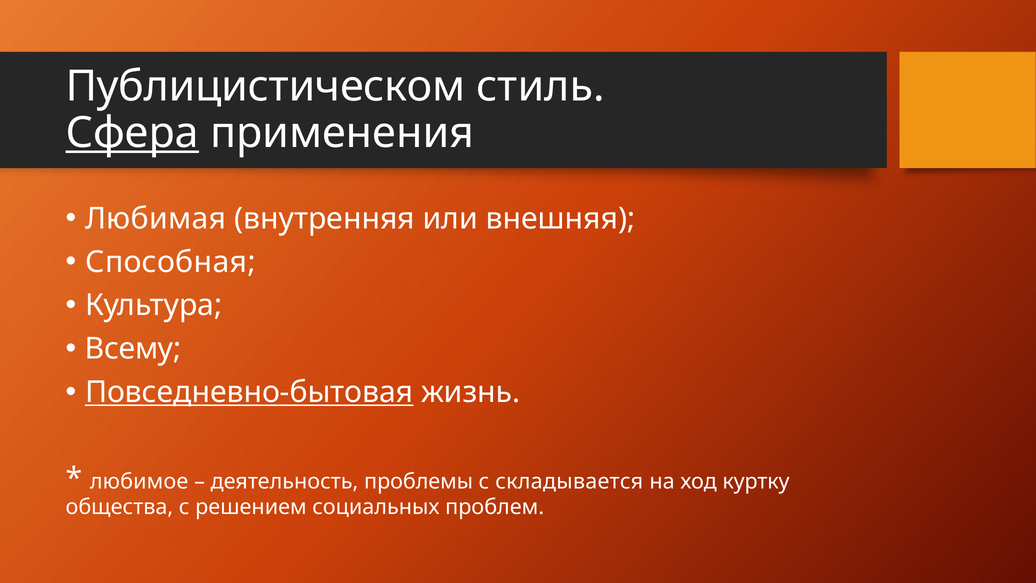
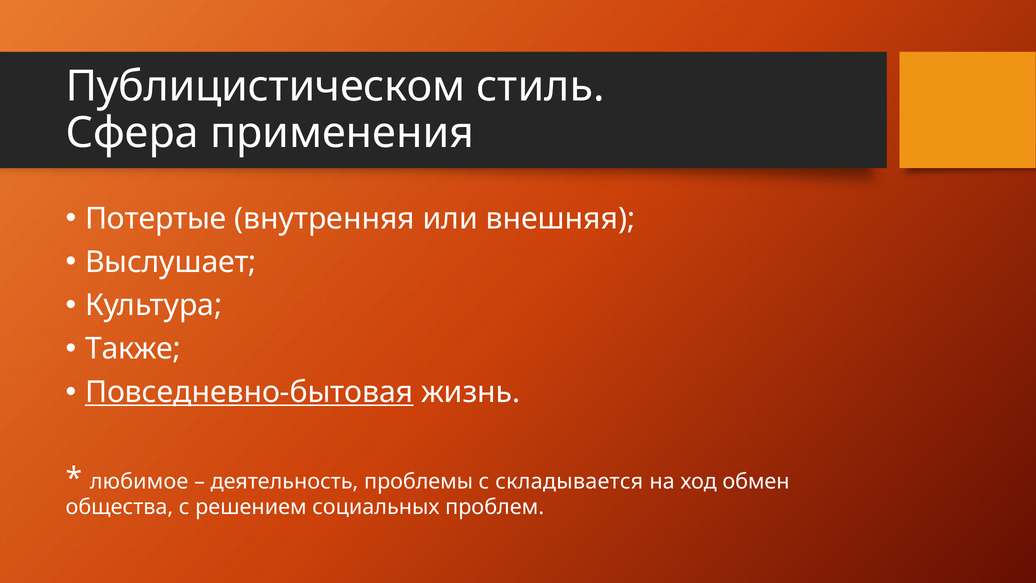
Сфера underline: present -> none (132, 133)
Любимая: Любимая -> Потертые (156, 219)
Способная: Способная -> Выслушает (171, 262)
Всему: Всему -> Также (133, 349)
куртку: куртку -> обмен (756, 482)
